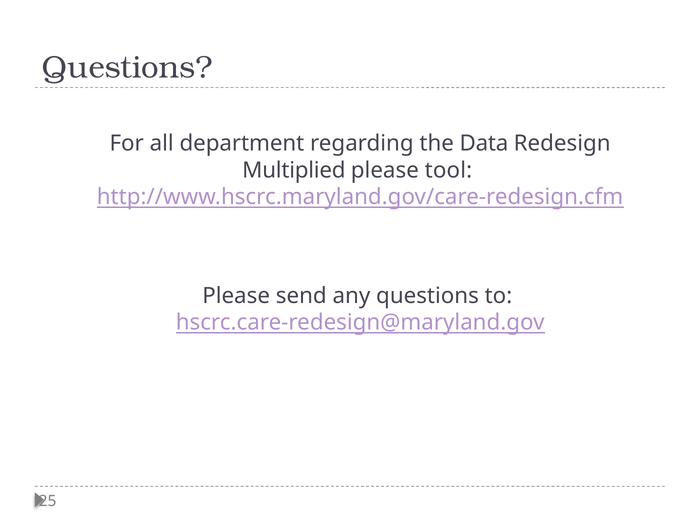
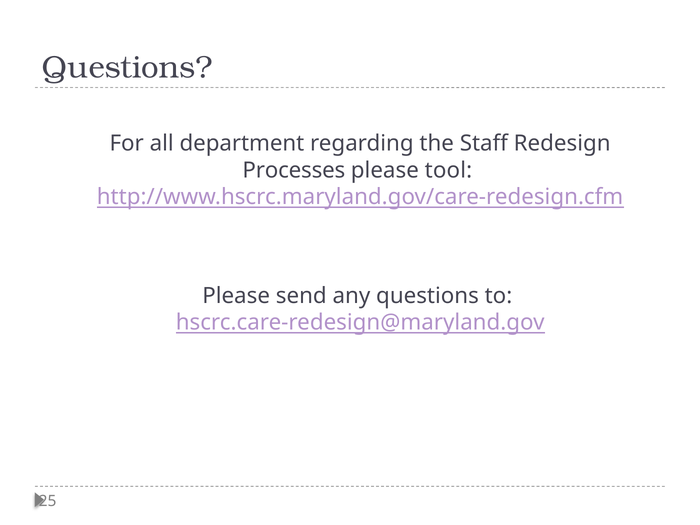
Data: Data -> Staff (484, 143)
Multiplied: Multiplied -> Processes (294, 170)
